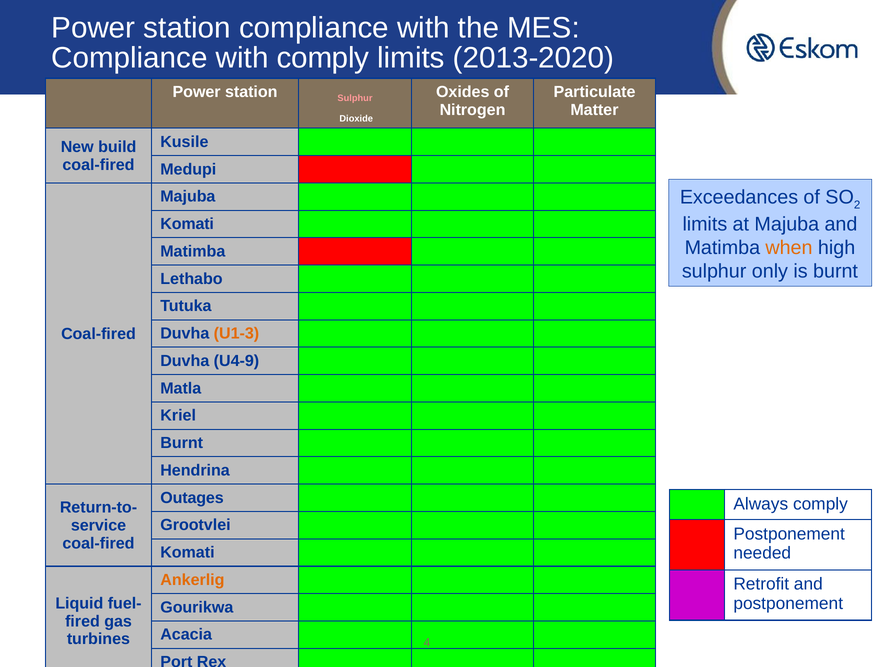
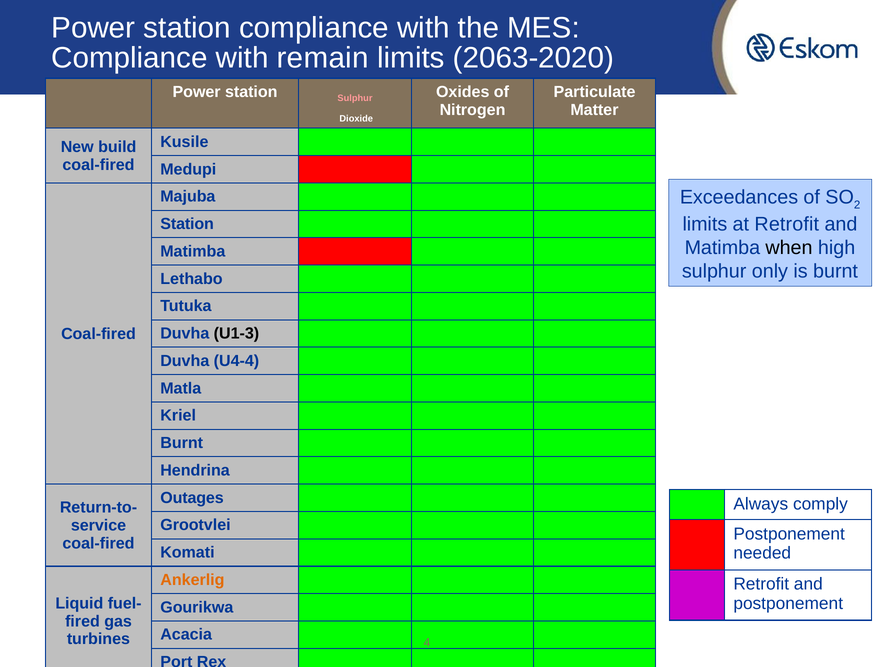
with comply: comply -> remain (323, 58)
2013-2020: 2013-2020 -> 2063-2020 (534, 58)
at Majuba: Majuba -> Retrofit (787, 224)
Komati: Komati -> Station (187, 224)
when colour: orange -> black (789, 248)
U1-3 colour: orange -> black (236, 333)
U4-9: U4-9 -> U4-4 (236, 361)
